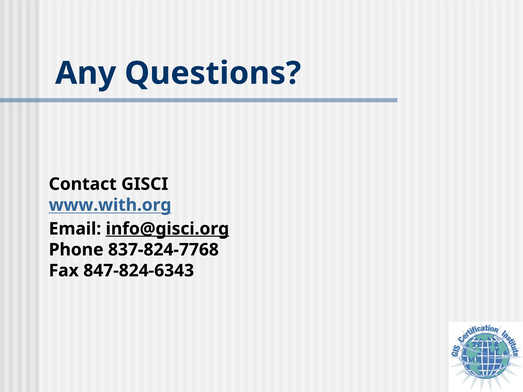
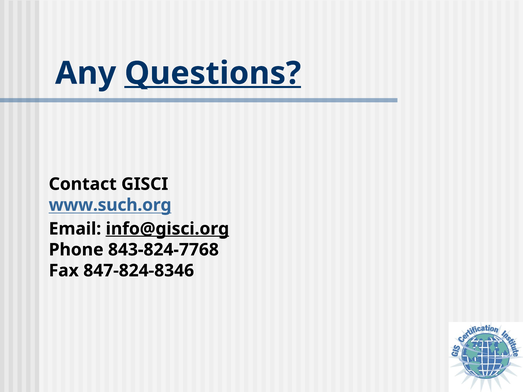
Questions underline: none -> present (213, 73)
www.with.org: www.with.org -> www.such.org (110, 205)
837-824-7768: 837-824-7768 -> 843-824-7768 (163, 250)
847-824-6343: 847-824-6343 -> 847-824-8346 (139, 271)
